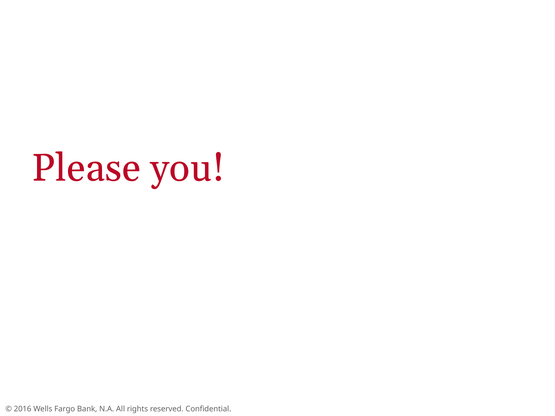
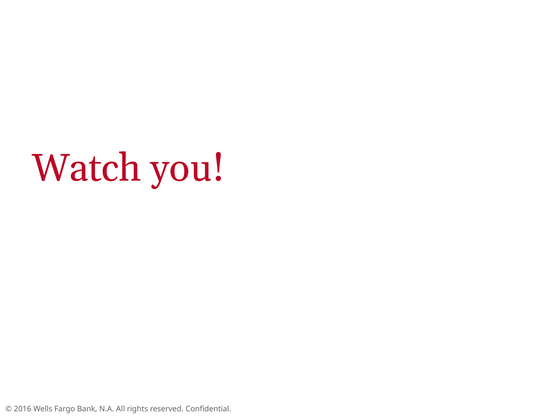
Please: Please -> Watch (87, 168)
